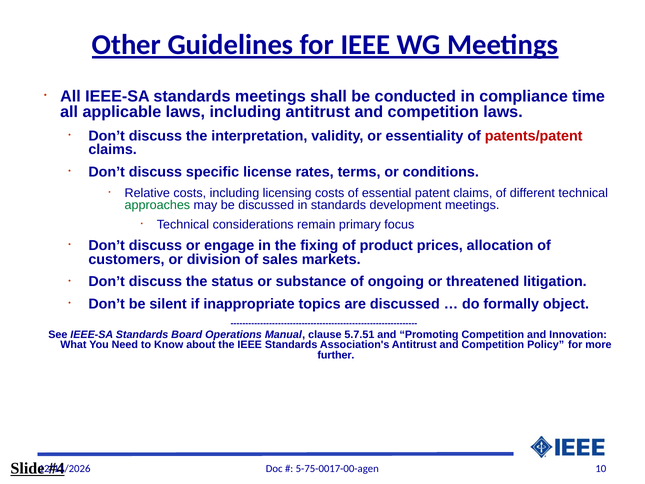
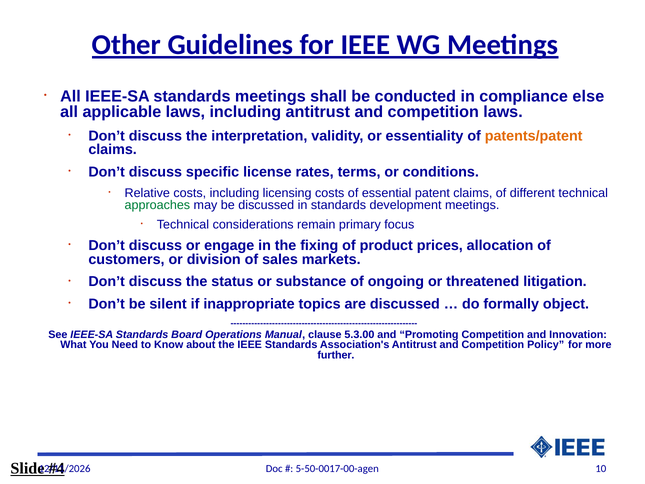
time: time -> else (588, 96)
patents/patent colour: red -> orange (534, 136)
5.7.51: 5.7.51 -> 5.3.00 (359, 334)
5-75-0017-00-agen: 5-75-0017-00-agen -> 5-50-0017-00-agen (337, 468)
